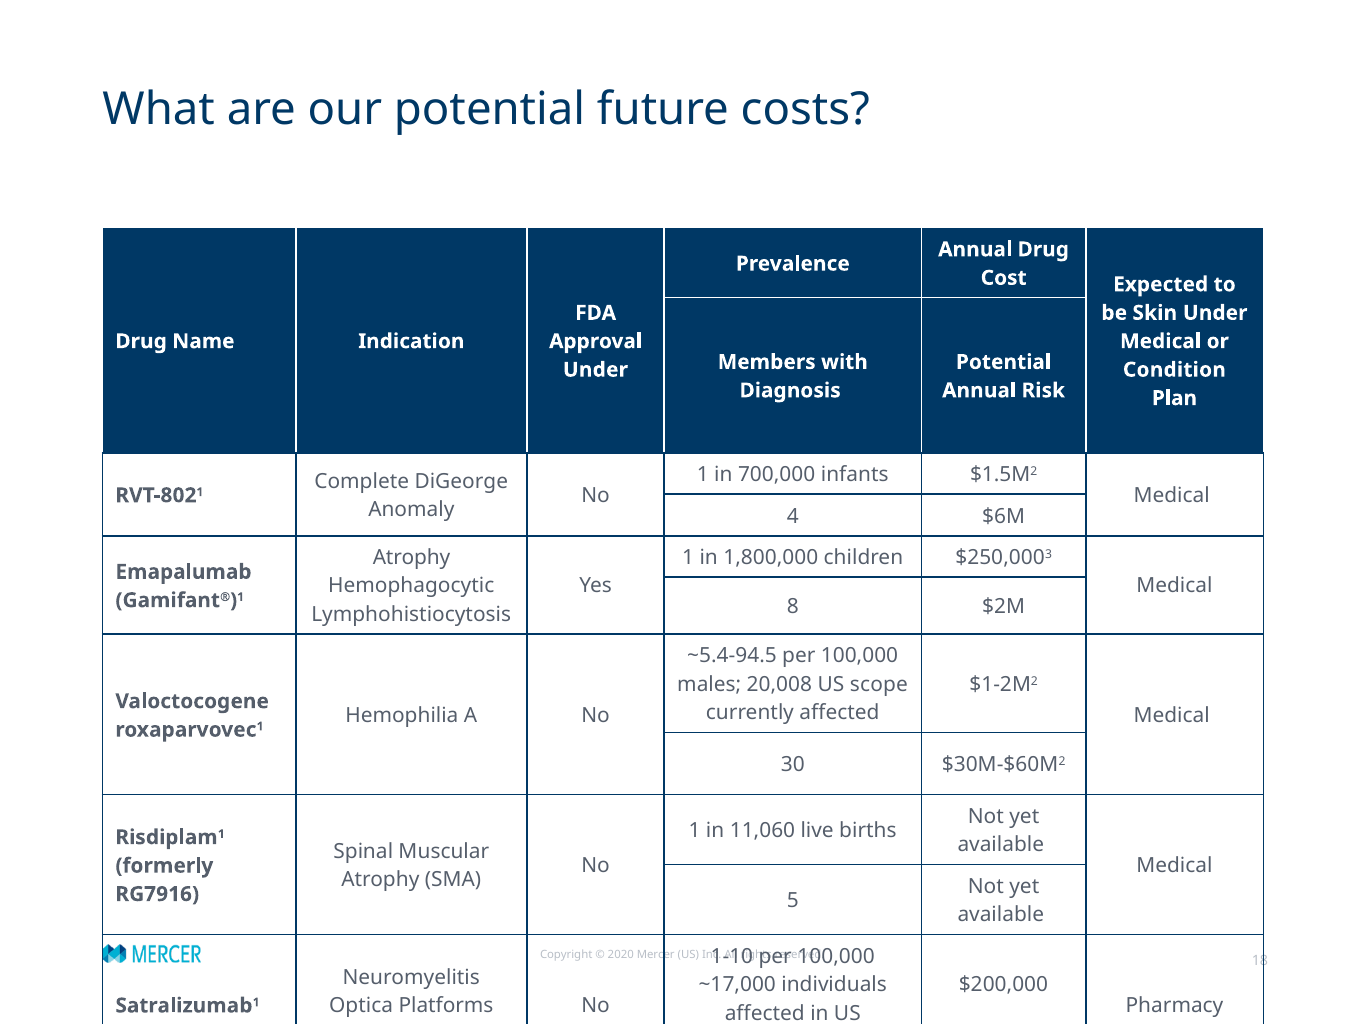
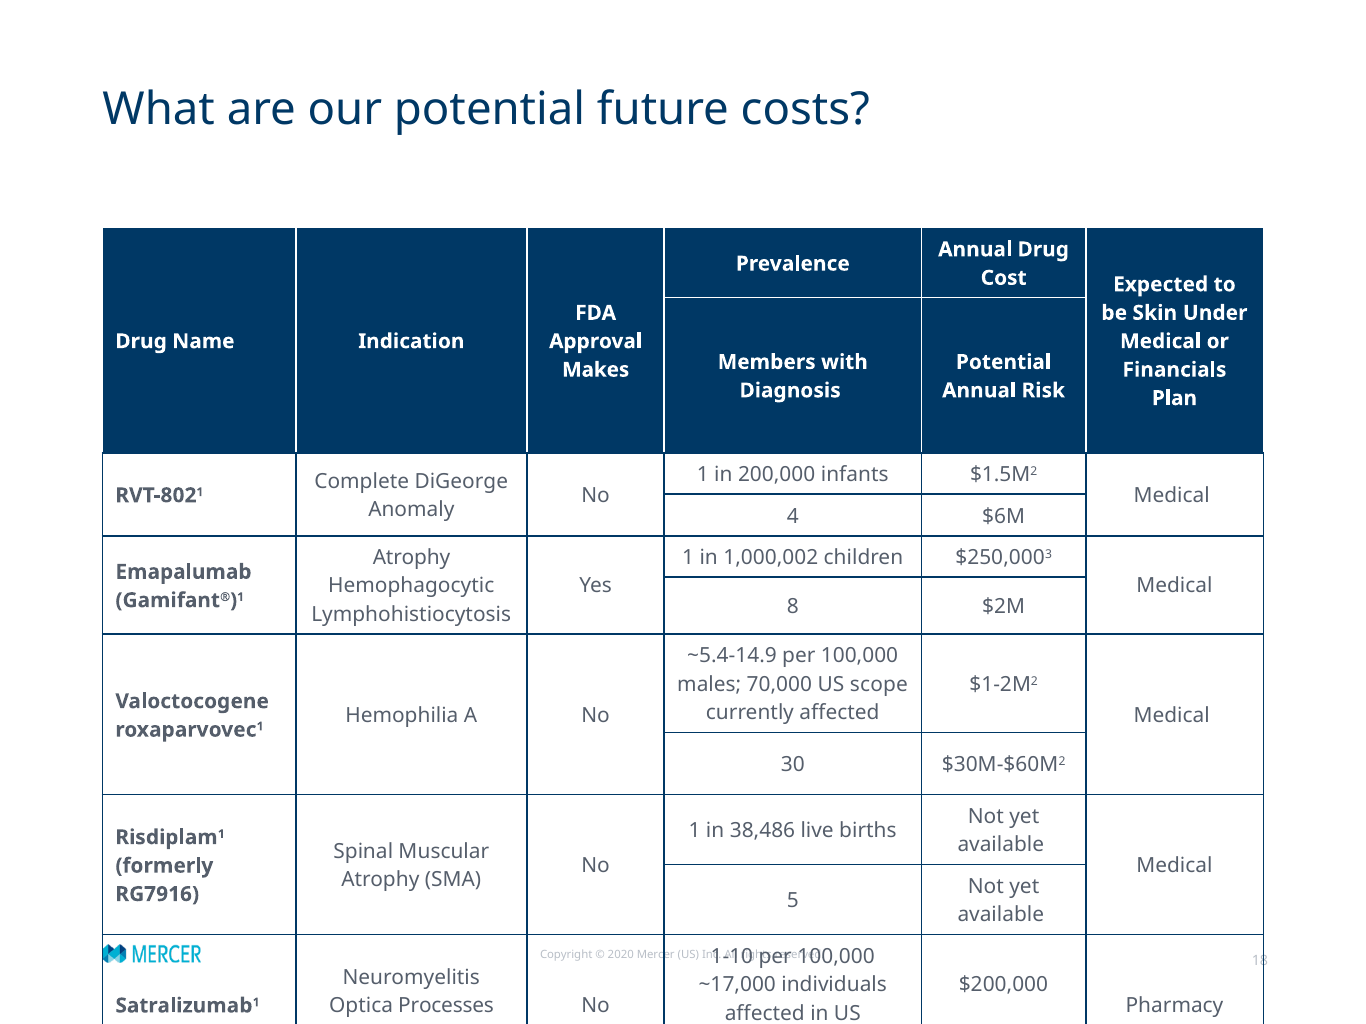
Under: Under -> Makes (596, 370)
Condition: Condition -> Financials (1174, 370)
700,000: 700,000 -> 200,000 (777, 475)
1,800,000: 1,800,000 -> 1,000,002 (771, 558)
~5.4-94.5: ~5.4-94.5 -> ~5.4-14.9 (732, 656)
20,008: 20,008 -> 70,000 (779, 685)
11,060: 11,060 -> 38,486 (763, 831)
Platforms: Platforms -> Processes (446, 1006)
